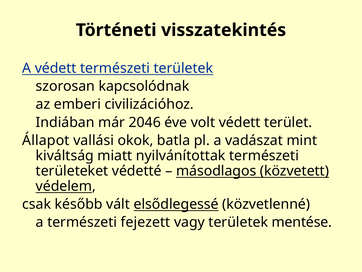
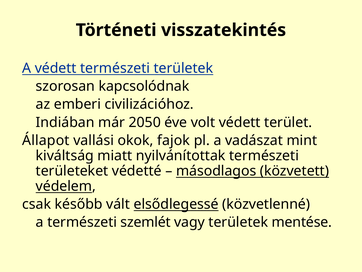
2046: 2046 -> 2050 (145, 122)
batla: batla -> fajok (174, 140)
fejezett: fejezett -> szemlét (146, 222)
